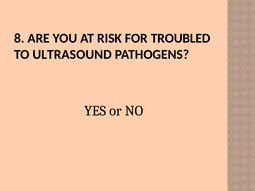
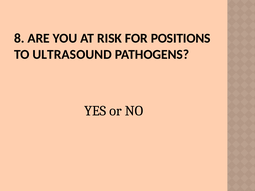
TROUBLED: TROUBLED -> POSITIONS (181, 38)
